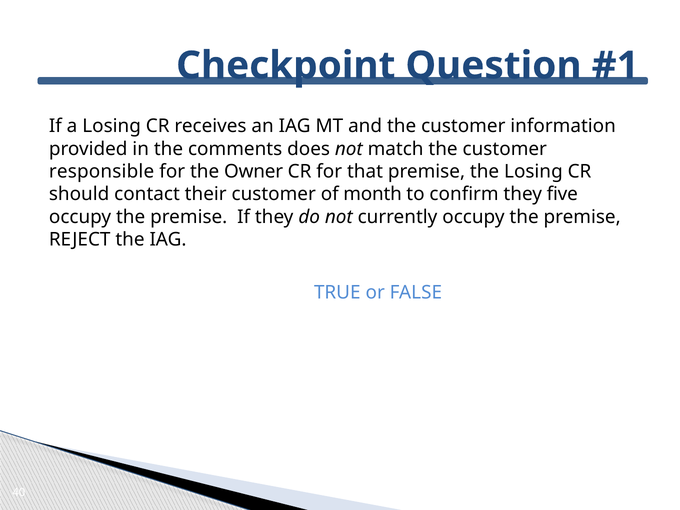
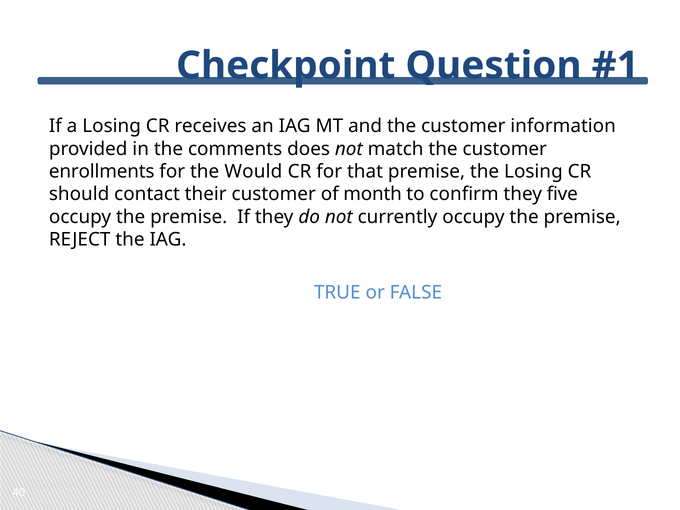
responsible: responsible -> enrollments (102, 172)
Owner: Owner -> Would (253, 172)
